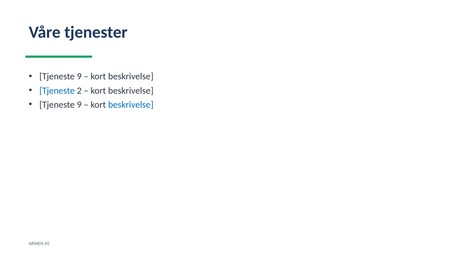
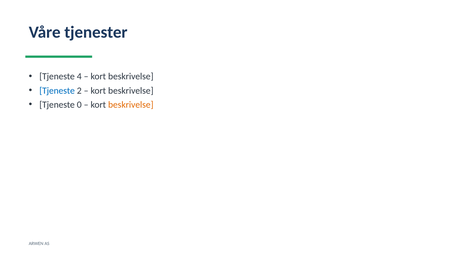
9: 9 -> 4 (79, 77)
9: 9 -> 0 (79, 105)
beskrivelse colour: blue -> orange (131, 105)
